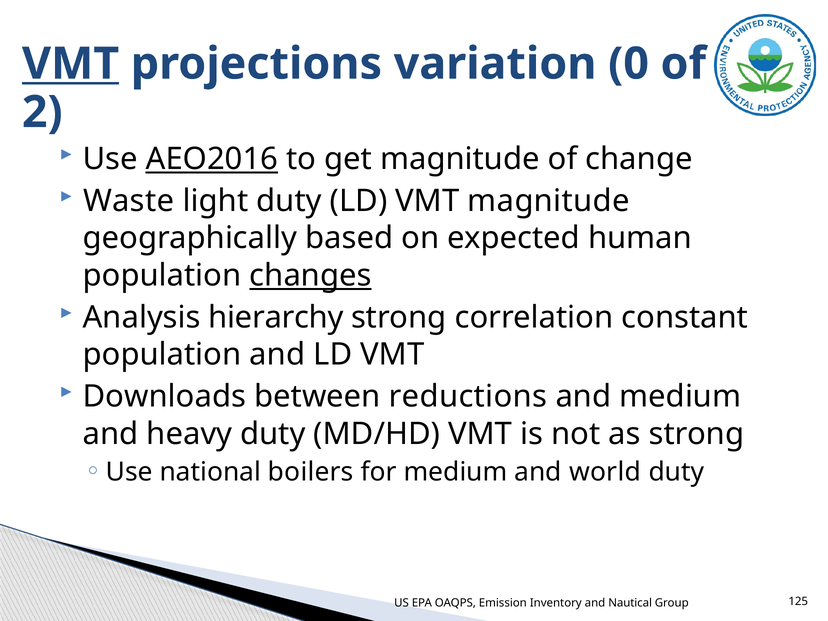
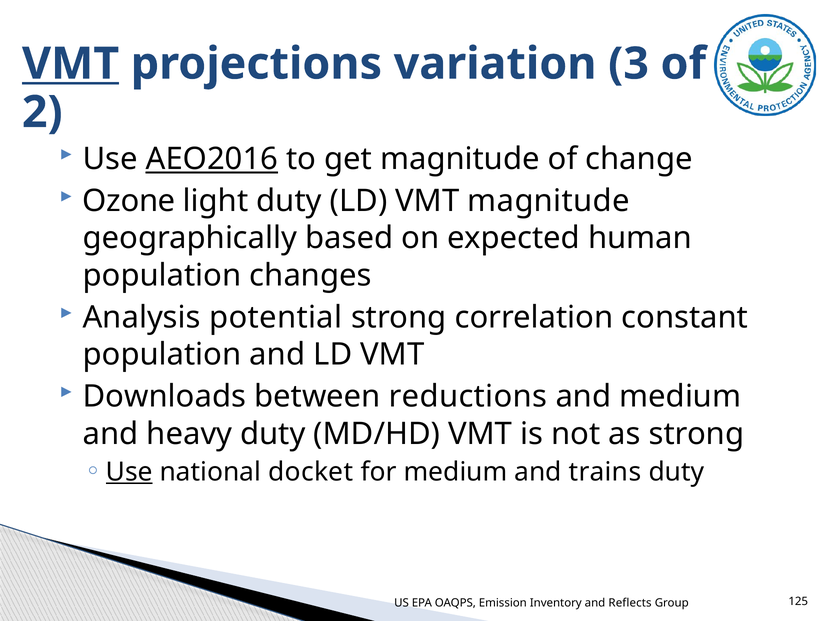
0: 0 -> 3 (629, 64)
Waste: Waste -> Ozone (129, 201)
changes underline: present -> none (311, 276)
hierarchy: hierarchy -> potential (276, 317)
Use underline: none -> present (129, 472)
boilers: boilers -> docket (311, 472)
world: world -> trains (605, 472)
Nautical: Nautical -> Reflects (630, 603)
